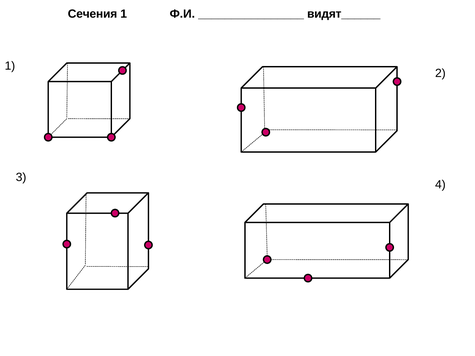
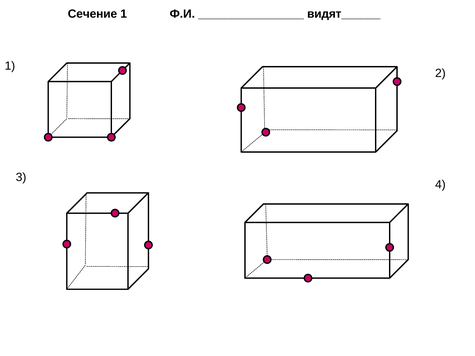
Сечения: Сечения -> Сечение (92, 14)
